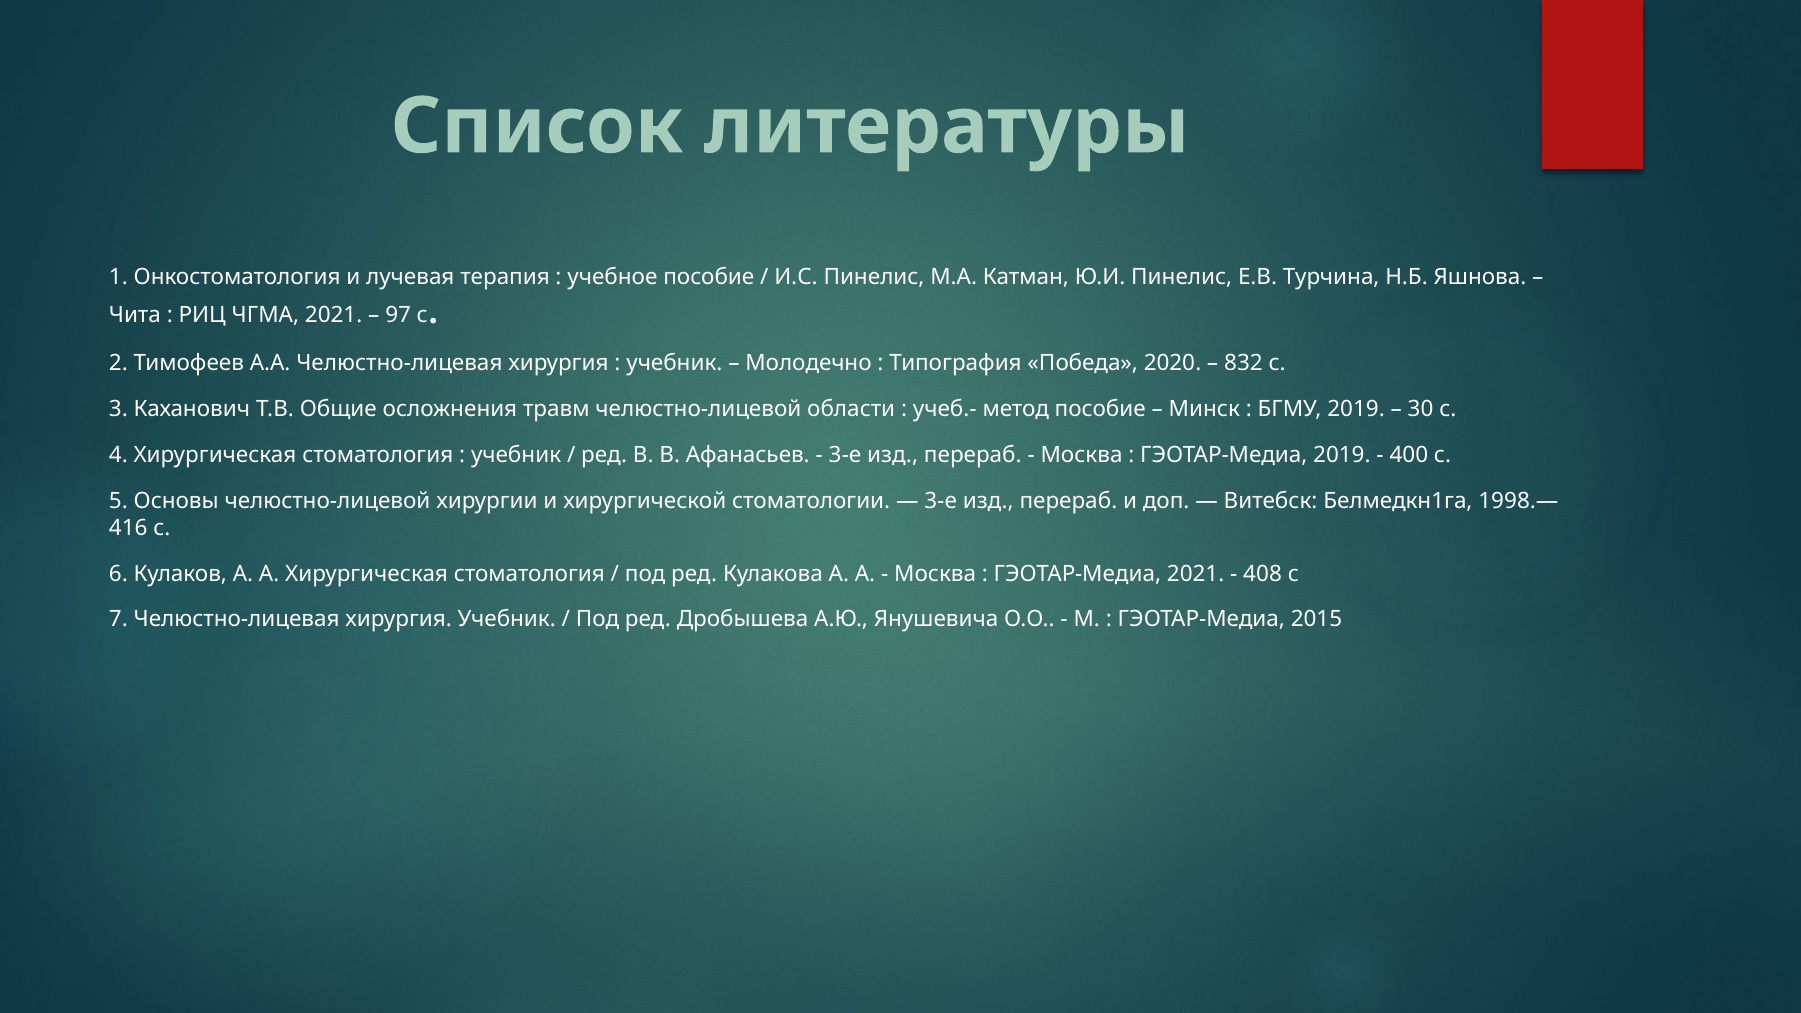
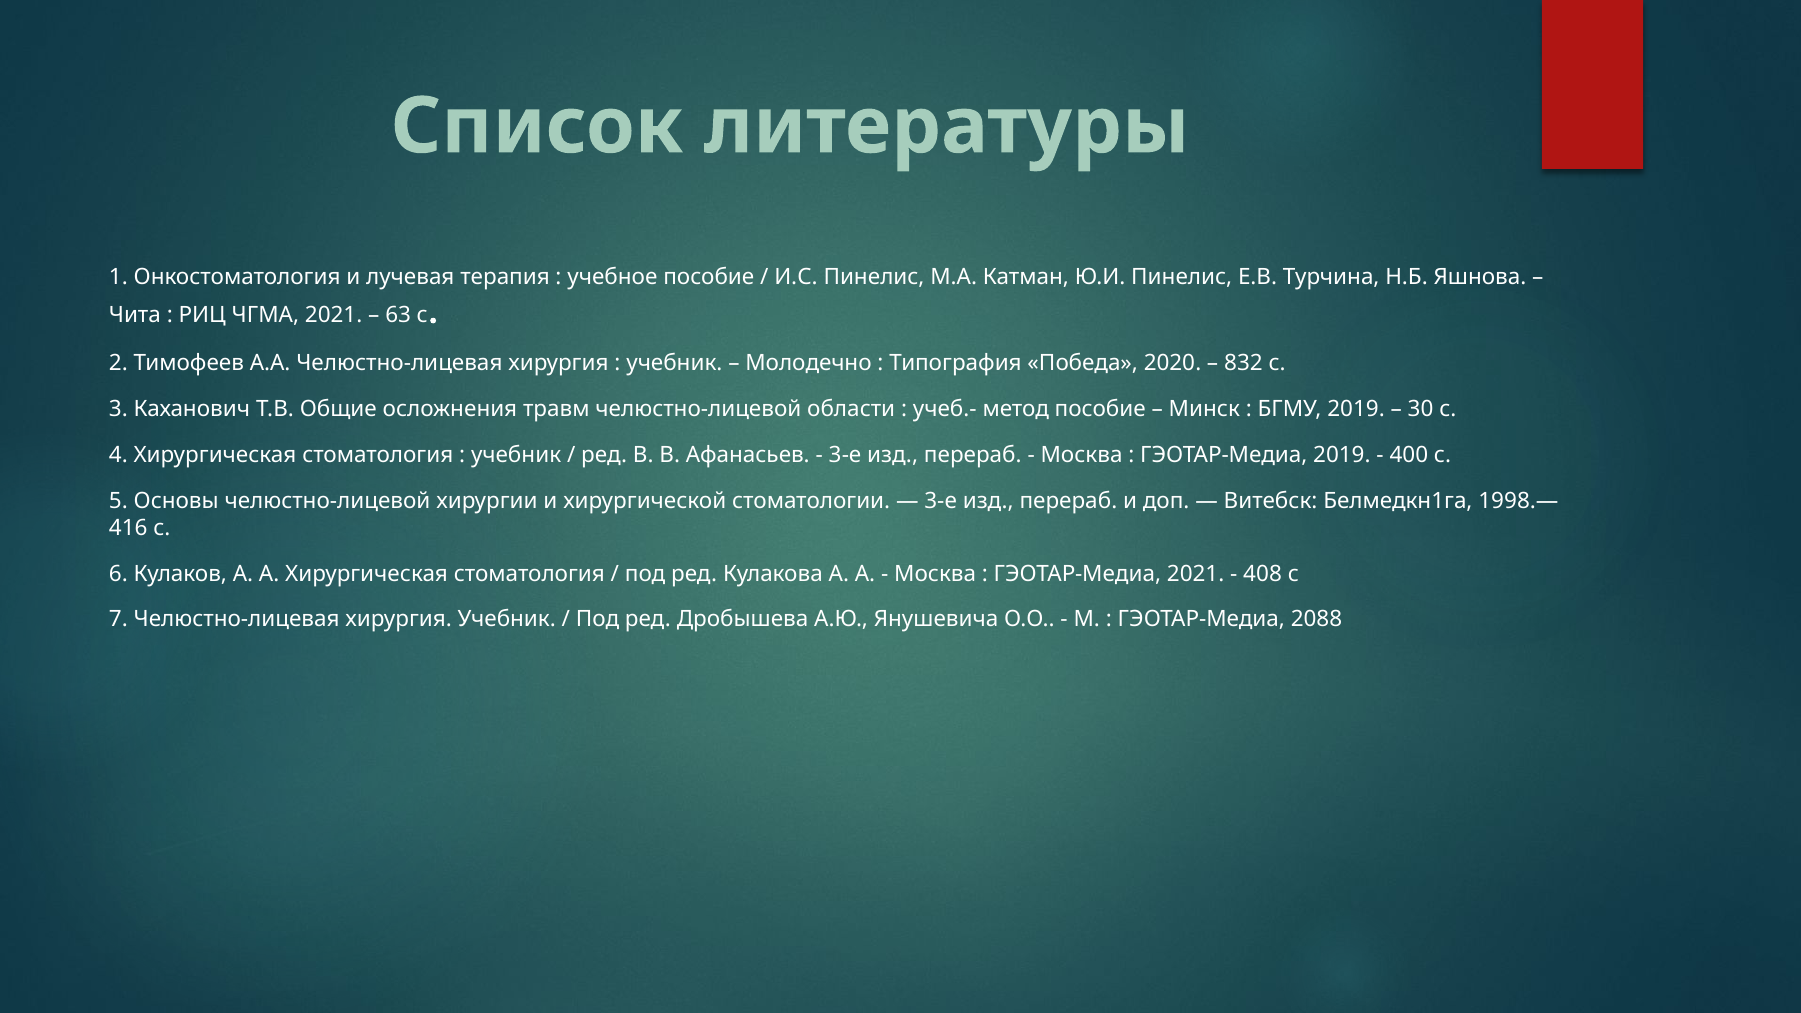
97: 97 -> 63 (398, 316)
2015: 2015 -> 2088 (1317, 619)
